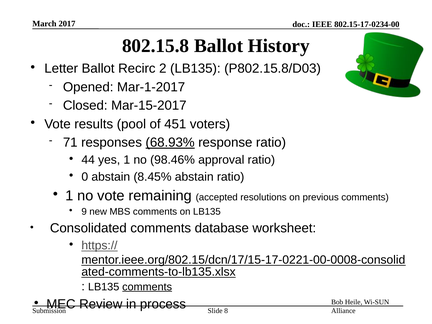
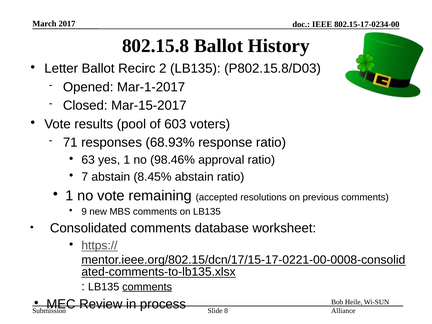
451: 451 -> 603 (175, 124)
68.93% underline: present -> none (170, 143)
44: 44 -> 63 (88, 160)
0: 0 -> 7 (85, 177)
